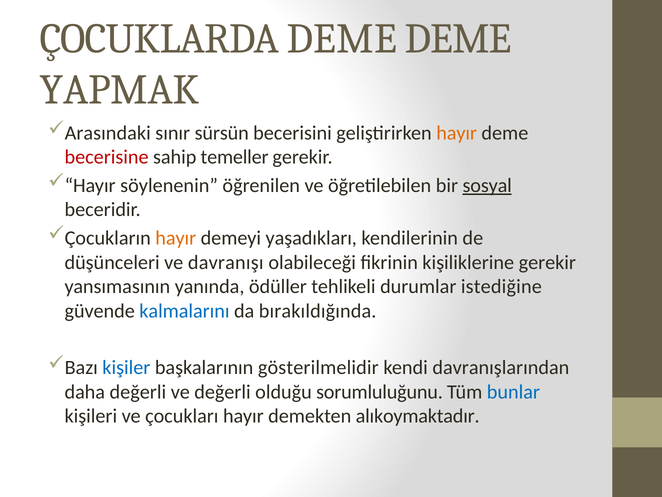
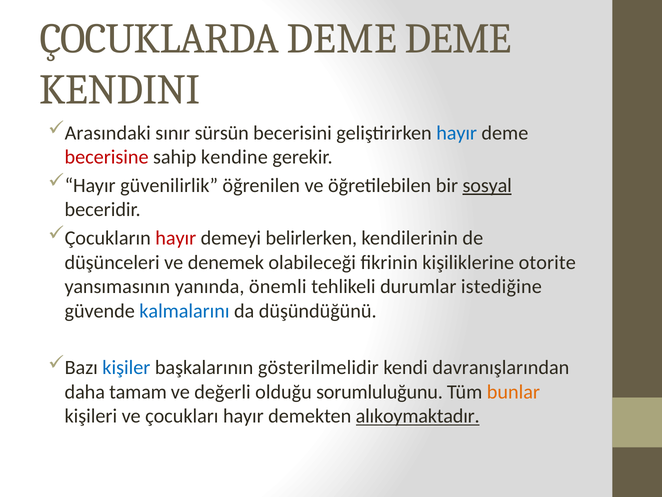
YAPMAK: YAPMAK -> KENDINI (120, 90)
hayır colour: orange -> blue (457, 133)
temeller: temeller -> kendine (234, 157)
söylenenin: söylenenin -> güvenilirlik (169, 185)
hayır colour: orange -> red (176, 238)
yaşadıkları: yaşadıkları -> belirlerken (311, 238)
davranışı: davranışı -> denemek (226, 262)
kişiliklerine gerekir: gerekir -> otorite (547, 262)
ödüller: ödüller -> önemli (278, 286)
bırakıldığında: bırakıldığında -> düşündüğünü (318, 311)
daha değerli: değerli -> tamam (138, 392)
bunlar colour: blue -> orange (513, 392)
alıkoymaktadır underline: none -> present (418, 416)
